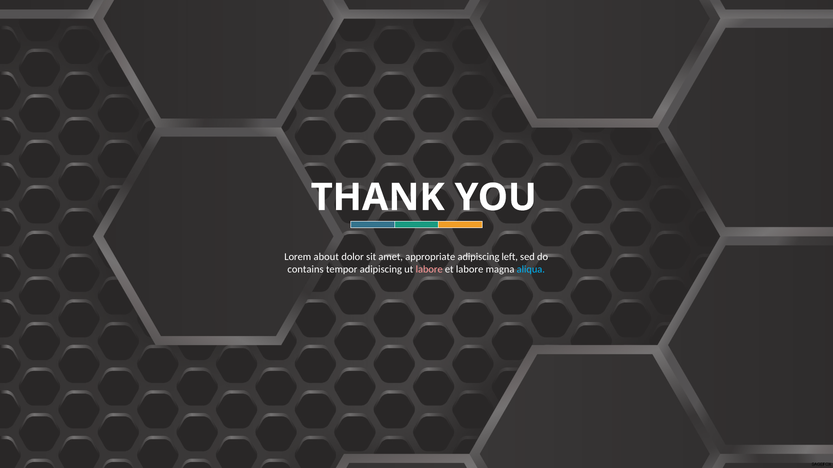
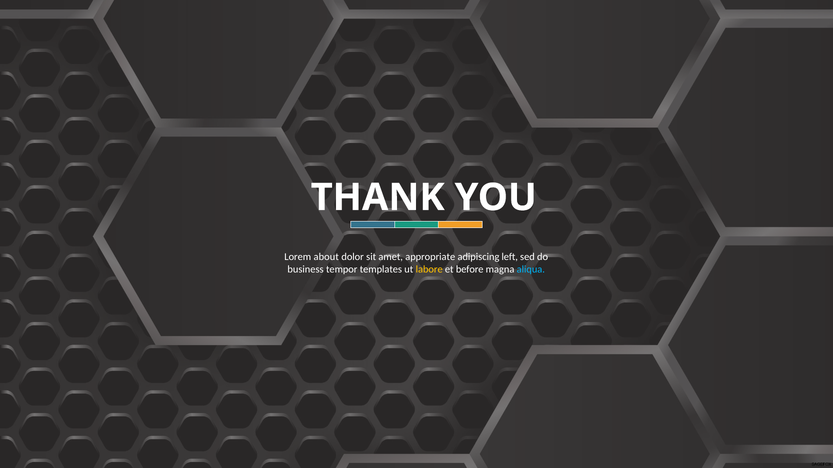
contains: contains -> business (306, 270)
tempor adipiscing: adipiscing -> templates (381, 270)
labore colour: pink -> yellow (429, 270)
et labore: labore -> before (470, 270)
